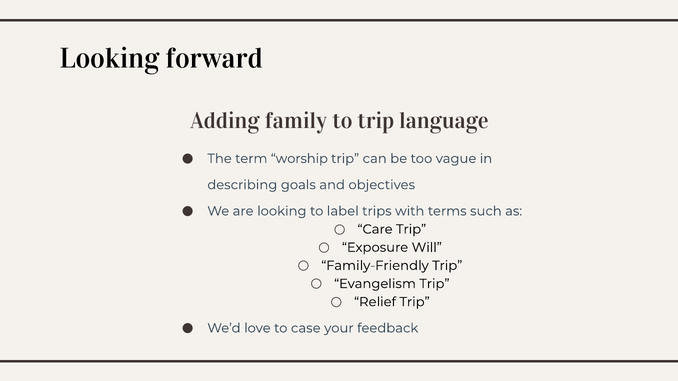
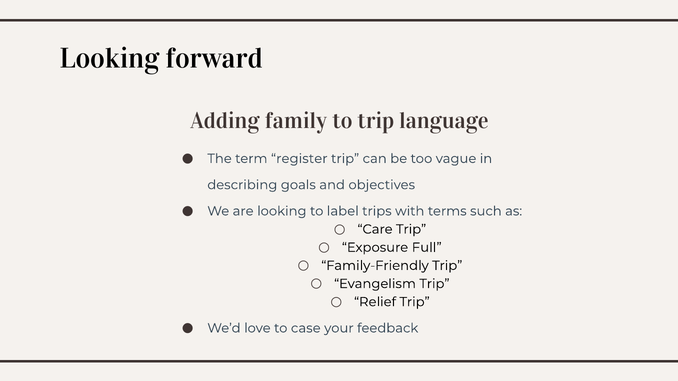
worship: worship -> register (299, 159)
Will: Will -> Full (427, 248)
